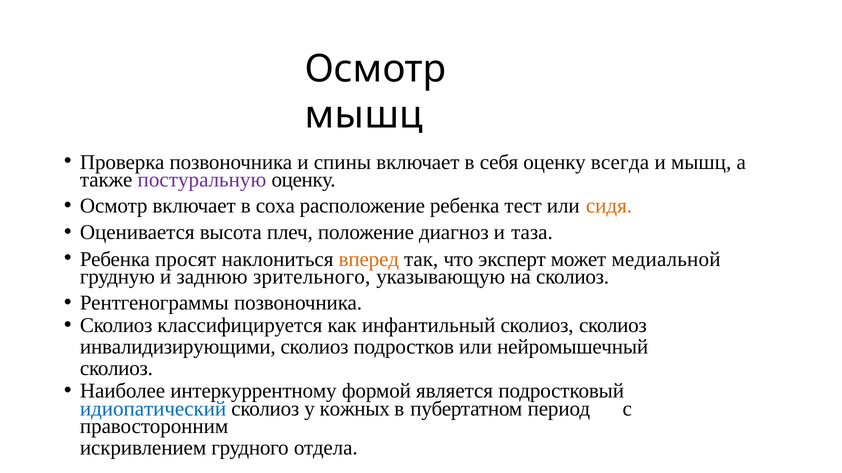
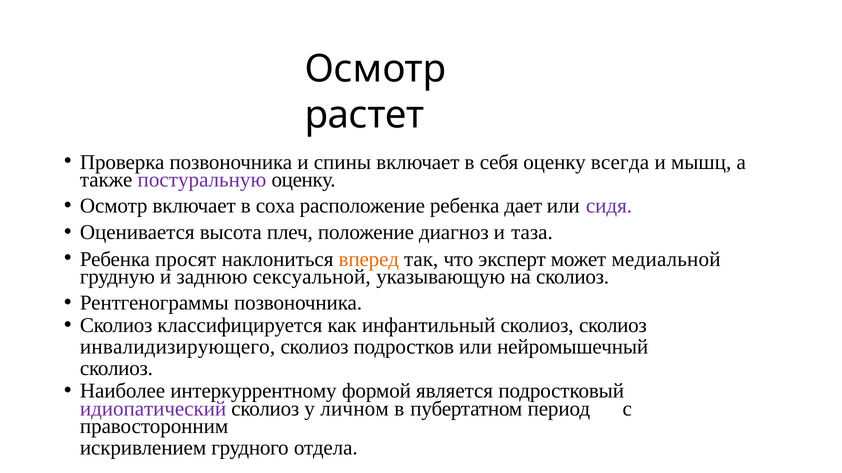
мышц: мышц -> растет (364, 115)
тест: тест -> дает (523, 206)
сидя colour: orange -> purple (609, 206)
зрительного: зрительного -> сексуальной (312, 277)
инвалидизирующими: инвалидизирующими -> инвалидизирующего (178, 347)
идиопатический colour: blue -> purple (153, 409)
кожных: кожных -> личном (355, 409)
